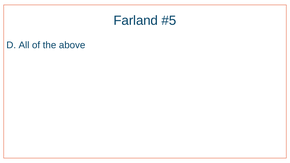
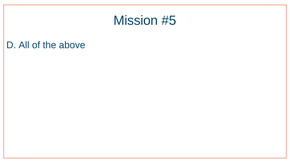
Farland: Farland -> Mission (136, 21)
